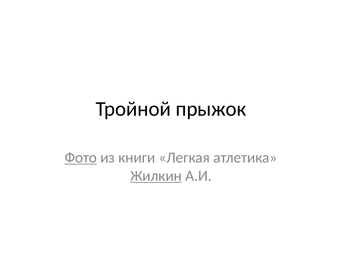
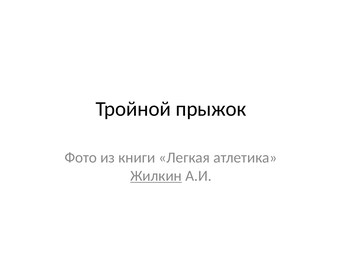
Фото underline: present -> none (81, 157)
